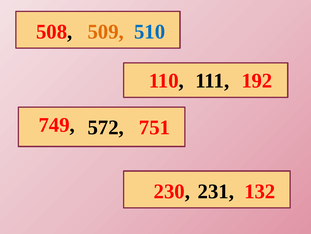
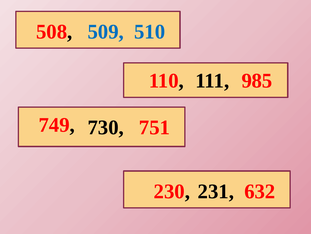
509 colour: orange -> blue (106, 32)
192: 192 -> 985 (257, 81)
572: 572 -> 730 (106, 127)
132: 132 -> 632 (260, 191)
